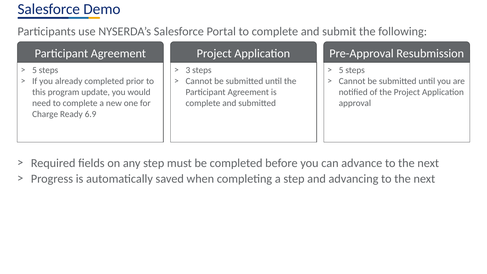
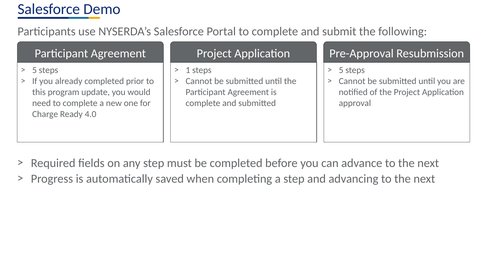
3: 3 -> 1 (188, 70)
6.9: 6.9 -> 4.0 (91, 114)
